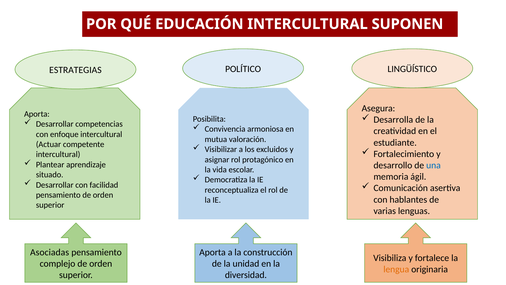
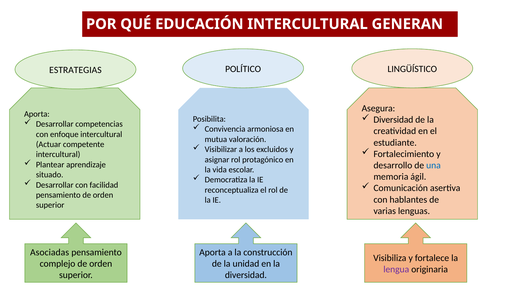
SUPONEN: SUPONEN -> GENERAN (407, 24)
Desarrolla: Desarrolla -> Diversidad (393, 120)
lengua colour: orange -> purple (396, 269)
